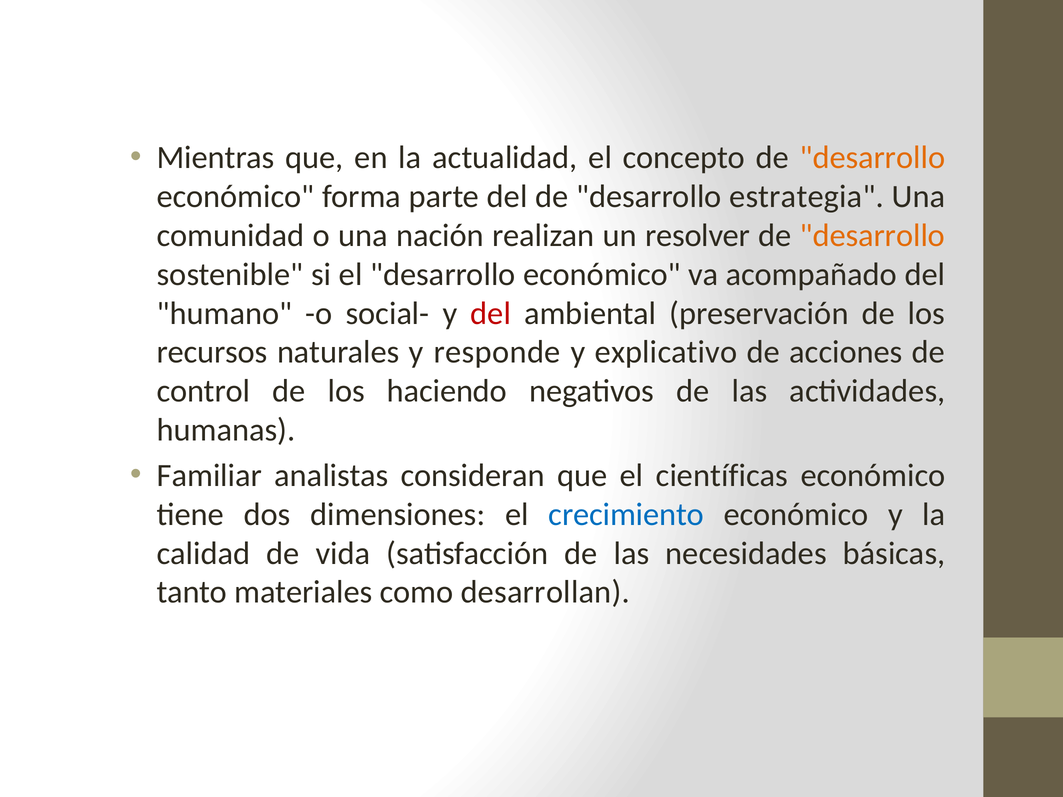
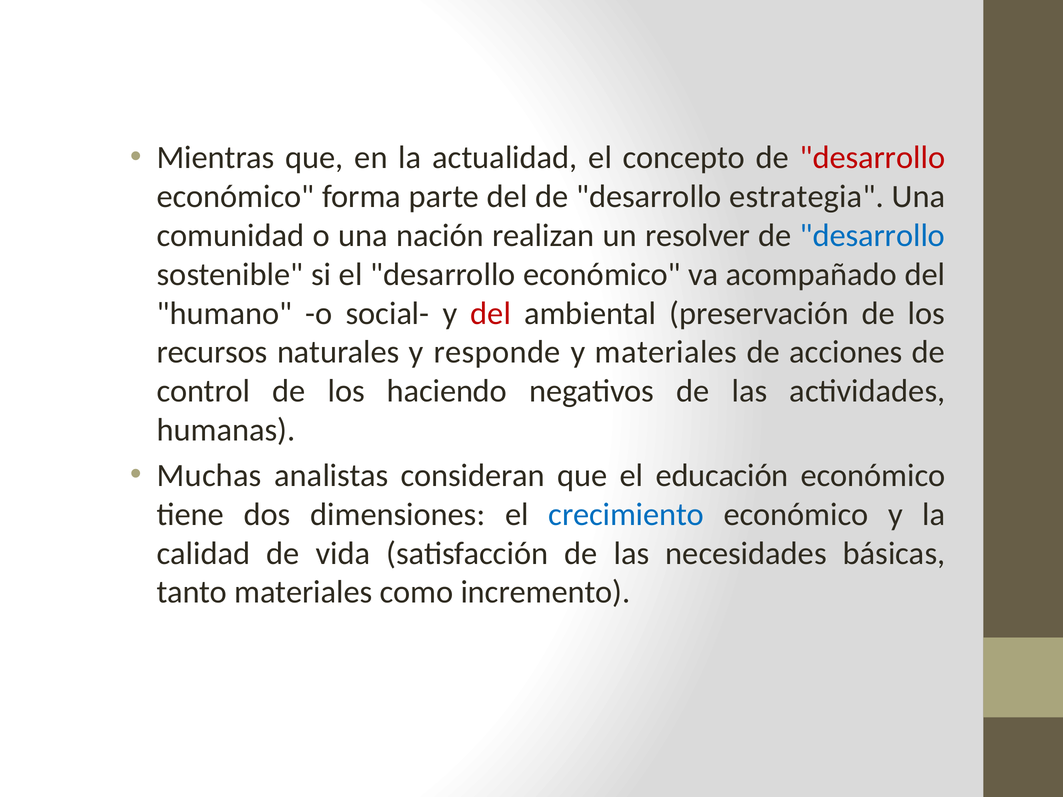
desarrollo colour: orange -> red (872, 158)
desarrollo colour: orange -> blue (872, 236)
y explicativo: explicativo -> materiales (666, 352)
Familiar: Familiar -> Muchas (209, 476)
científicas: científicas -> educación (722, 476)
desarrollan: desarrollan -> incremento (545, 592)
